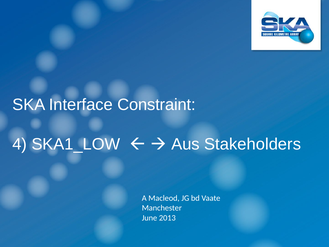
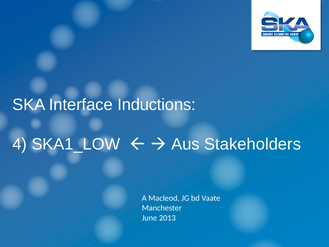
Constraint: Constraint -> Inductions (157, 105)
